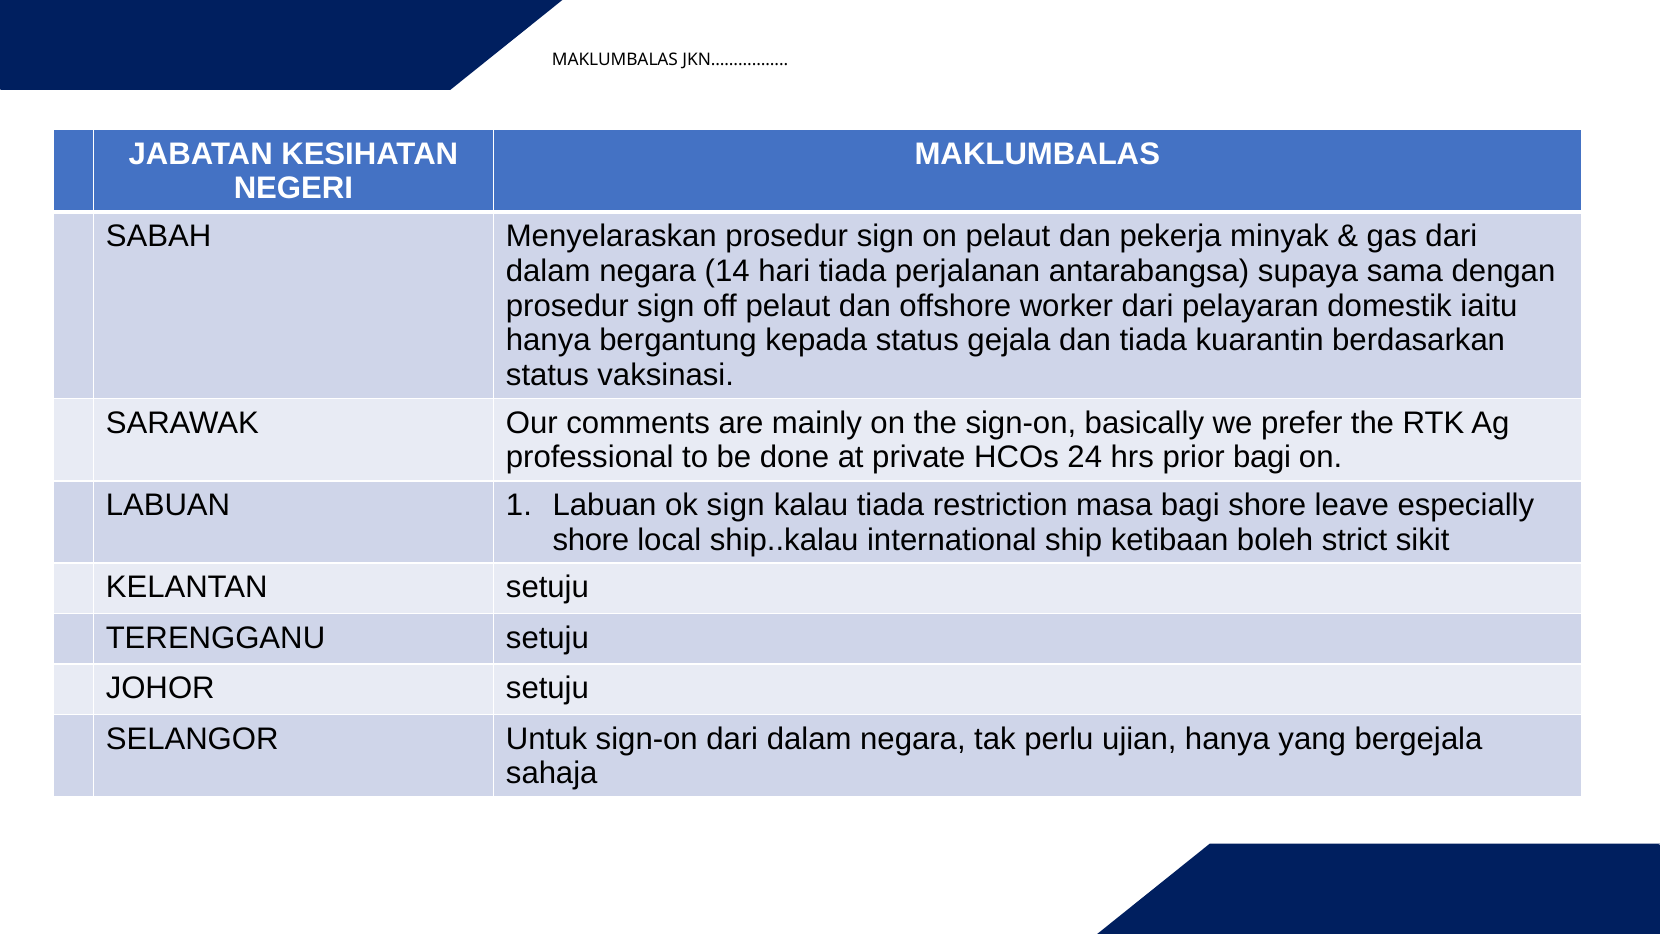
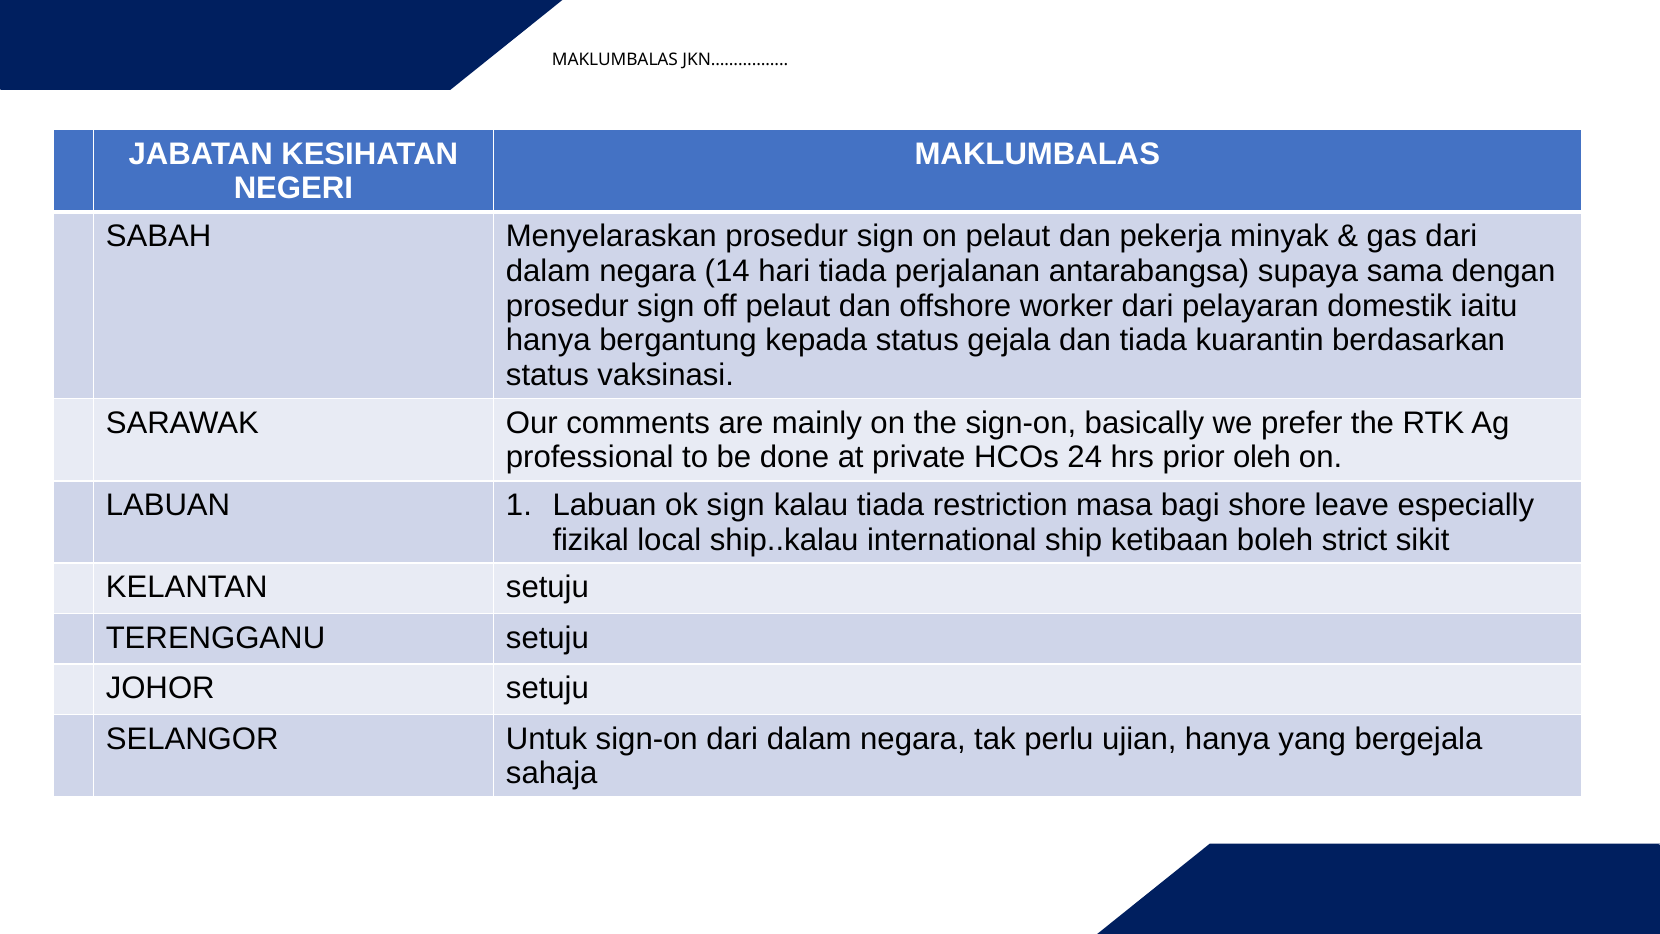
prior bagi: bagi -> oleh (1262, 458)
shore: shore -> fizikal (591, 540)
